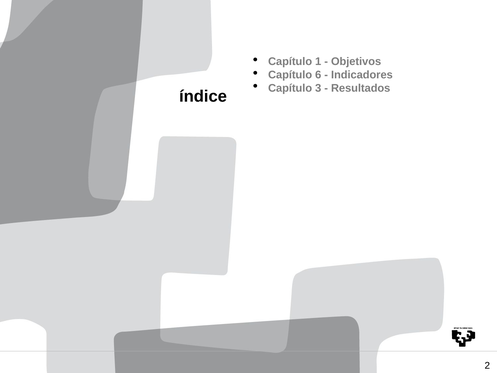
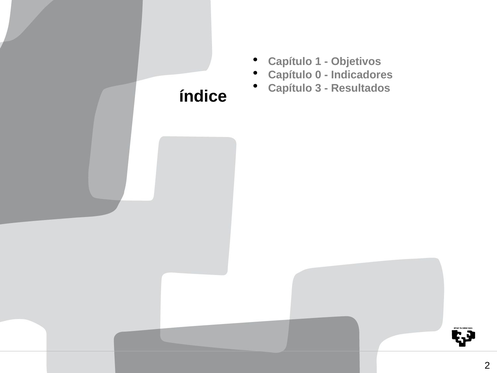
6: 6 -> 0 (318, 75)
